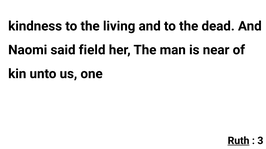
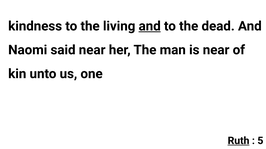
and underline: none -> present (150, 26)
said field: field -> near (92, 50)
3: 3 -> 5 (260, 141)
